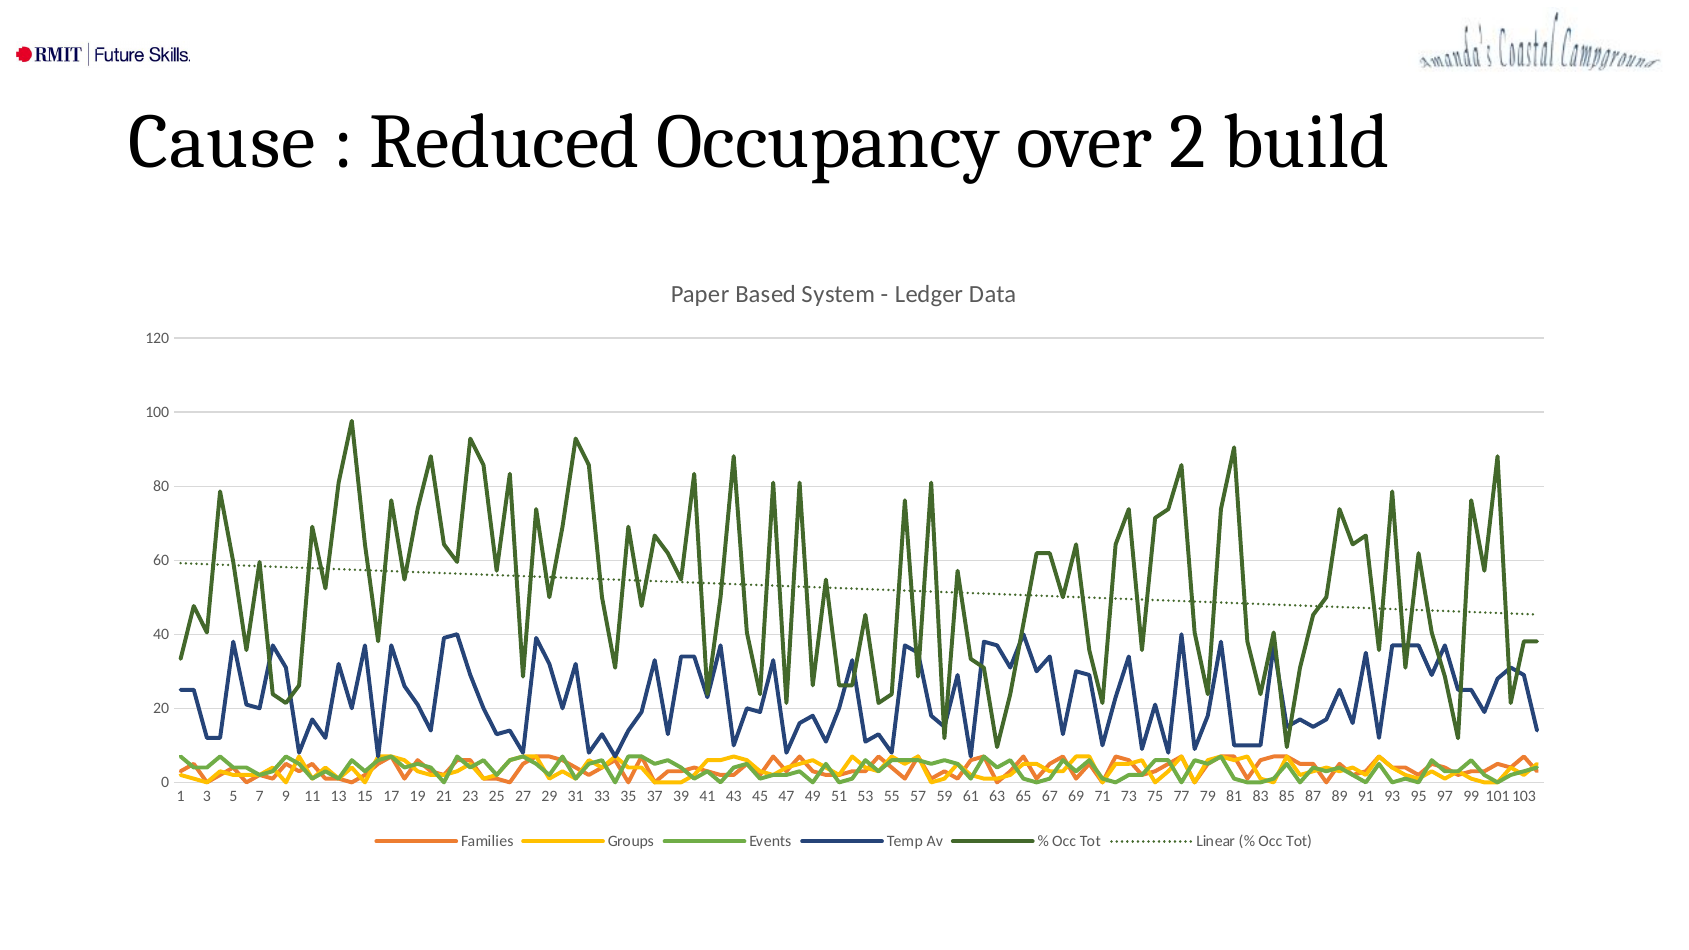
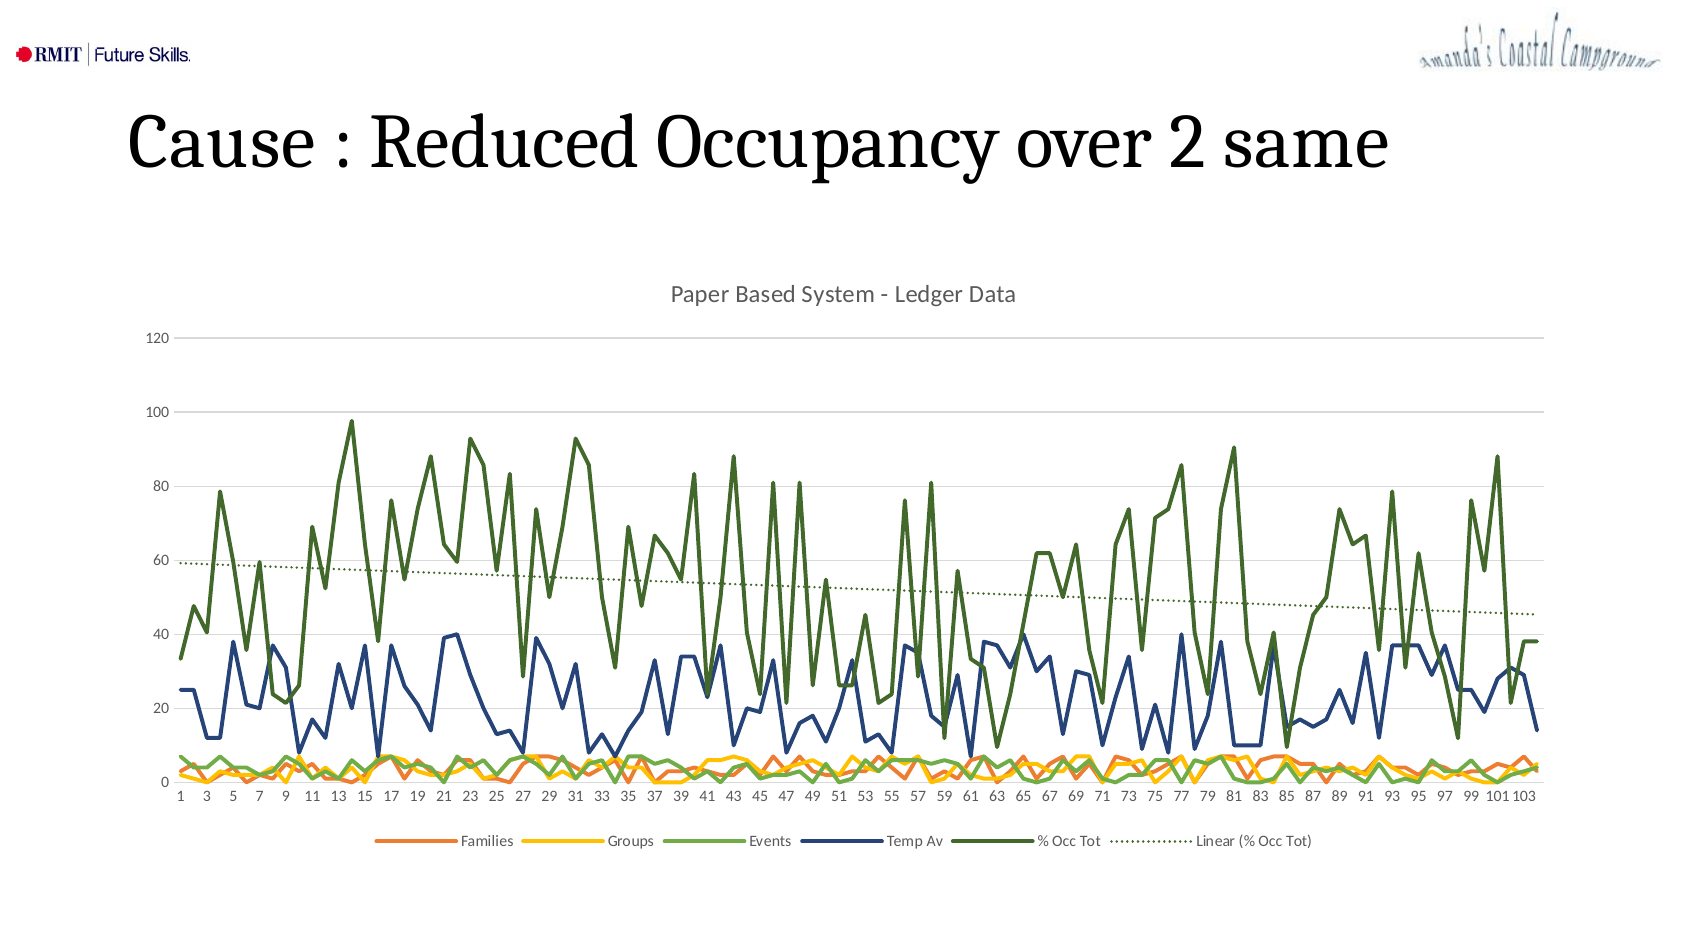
build: build -> same (1306, 142)
